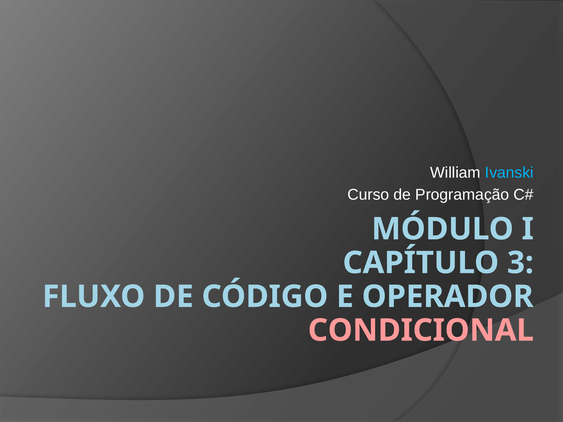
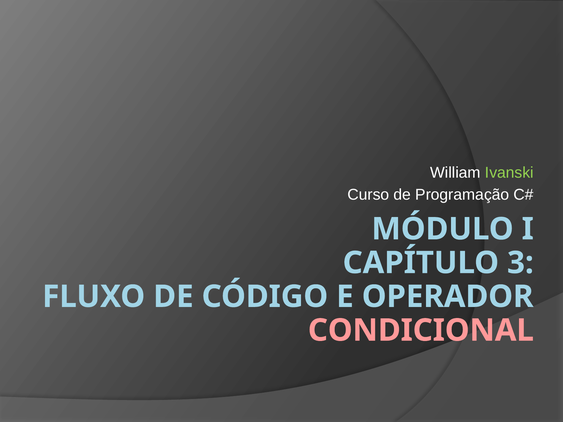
Ivanski colour: light blue -> light green (509, 173)
